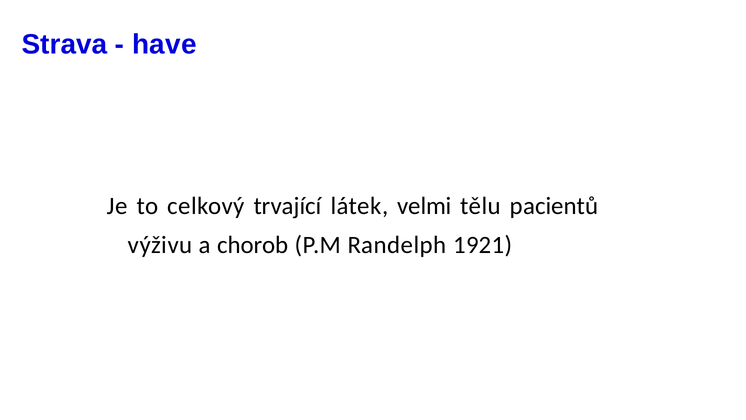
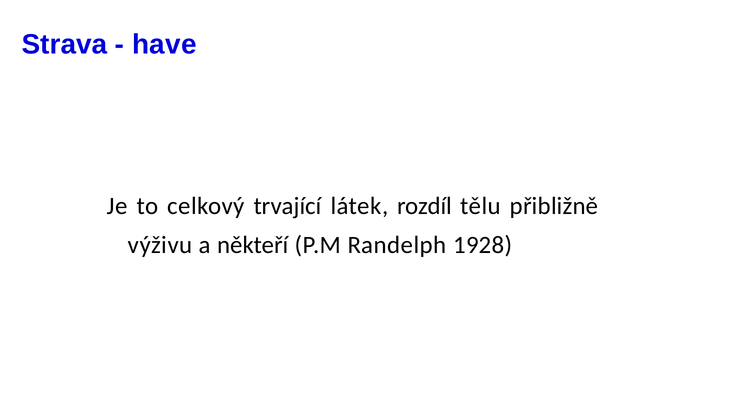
velmi: velmi -> rozdíl (424, 206)
pacientů: pacientů -> přibližně (554, 206)
chorob: chorob -> někteří (253, 245)
1921: 1921 -> 1928 (483, 245)
